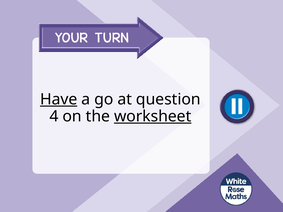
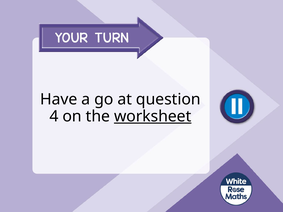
Have underline: present -> none (59, 99)
